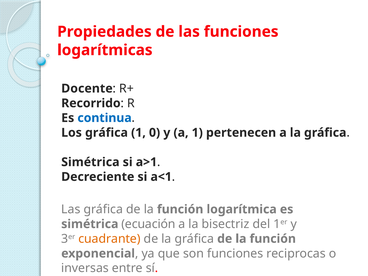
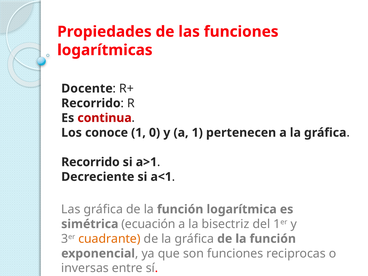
continua colour: blue -> red (105, 118)
Los gráfica: gráfica -> conoce (107, 133)
Simétrica: Simétrica -> Recorrido (90, 162)
